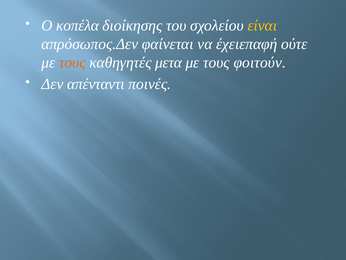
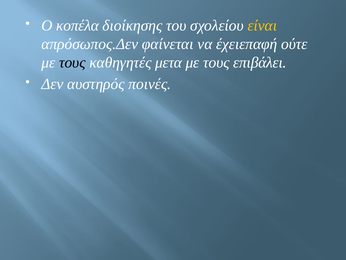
τους colour: orange -> black (72, 62)
φοιτούν: φοιτούν -> επιβάλει (260, 62)
απένταντι: απένταντι -> αυστηρός (96, 84)
